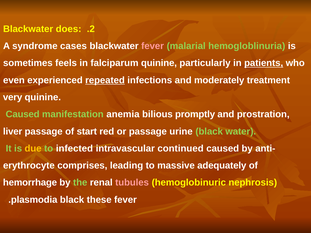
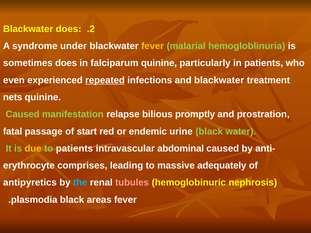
cases: cases -> under (74, 46)
fever colour: pink -> yellow (153, 46)
sometimes feels: feels -> does (66, 63)
patients underline: present -> none (264, 63)
and moderately: moderately -> blackwater (219, 80)
very: very -> nets (13, 97)
anemia: anemia -> relapse (123, 114)
liver: liver -> fatal (13, 132)
or passage: passage -> endemic (148, 132)
infected: infected -> patients (74, 149)
continued: continued -> abdominal (181, 149)
hemorrhage: hemorrhage -> antipyretics (30, 183)
the colour: light green -> light blue (80, 183)
these: these -> areas (99, 200)
